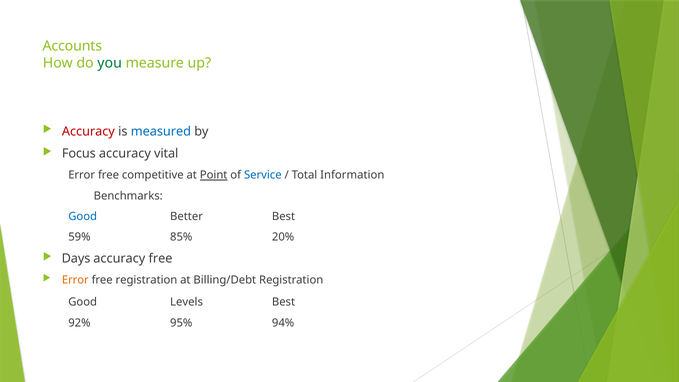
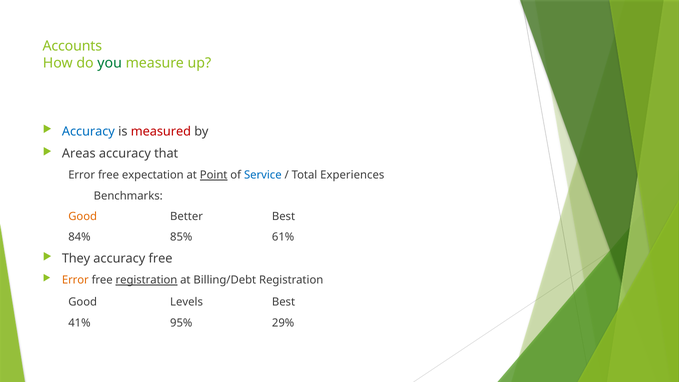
Accuracy colour: red -> blue (88, 131)
measured colour: blue -> red (161, 131)
Focus: Focus -> Areas (79, 154)
vital: vital -> that (166, 154)
competitive: competitive -> expectation (153, 175)
Information: Information -> Experiences (352, 175)
Good colour: blue -> orange (83, 216)
59%: 59% -> 84% (79, 237)
20%: 20% -> 61% (283, 237)
Days: Days -> They (76, 259)
registration underline: none -> present (146, 280)
92%: 92% -> 41% (79, 323)
94%: 94% -> 29% (283, 323)
